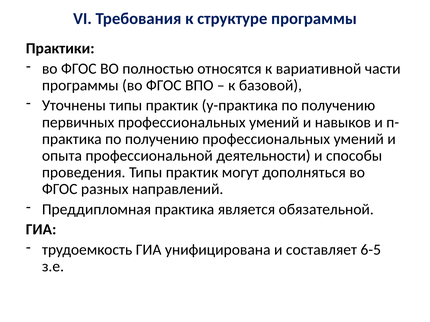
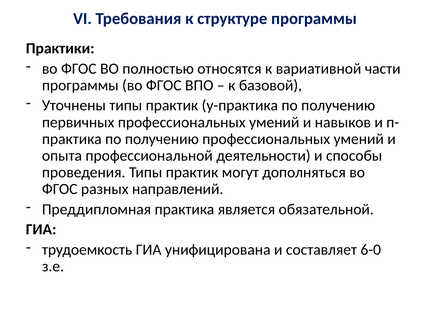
6-5: 6-5 -> 6-0 (371, 250)
